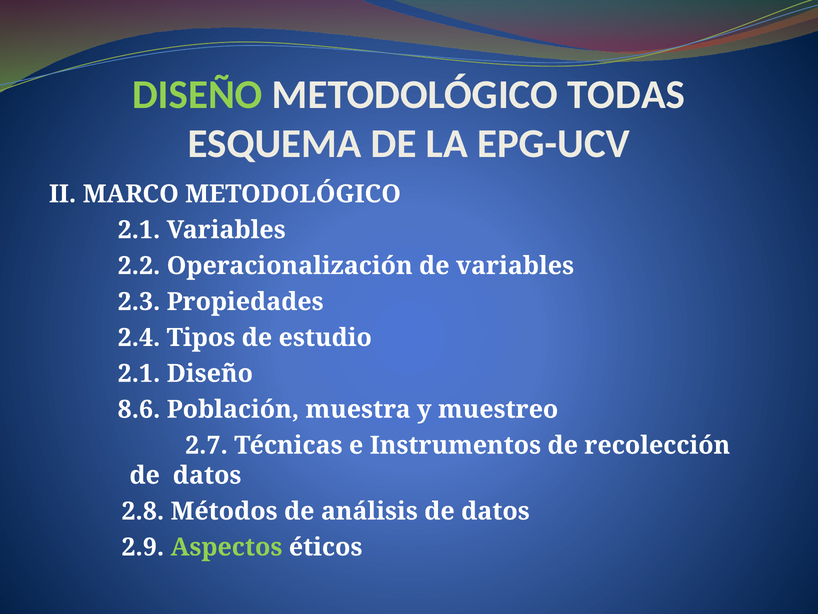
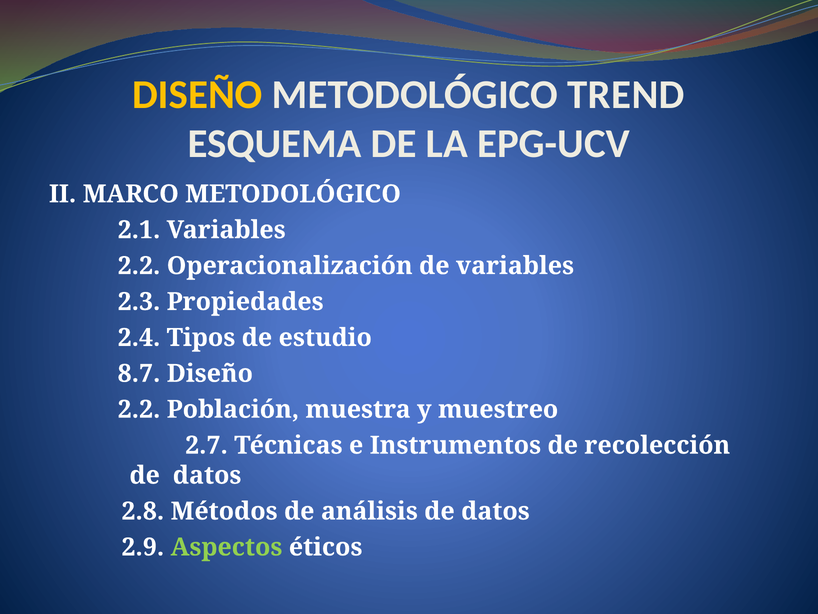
DISEÑO colour: light green -> yellow (197, 94)
TODAS: TODAS -> TREND (626, 94)
2.1: 2.1 -> 8.7 (139, 373)
8.6: 8.6 -> 2.2 (139, 409)
